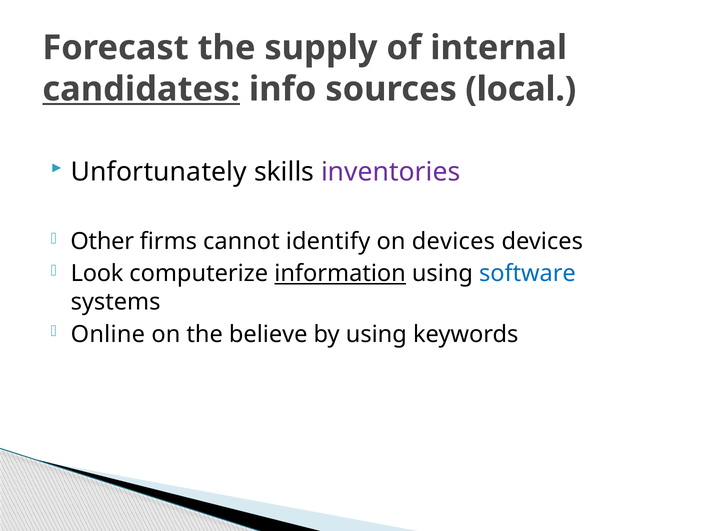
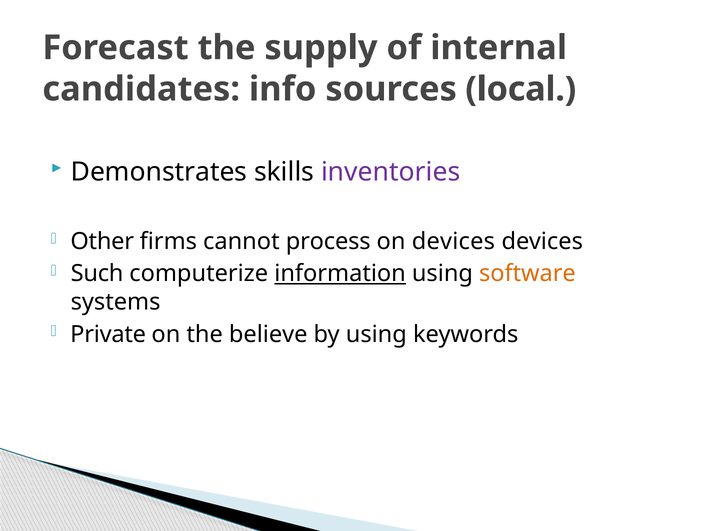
candidates underline: present -> none (141, 89)
Unfortunately: Unfortunately -> Demonstrates (159, 172)
identify: identify -> process (328, 241)
Look: Look -> Such (97, 274)
software colour: blue -> orange (527, 274)
Online: Online -> Private (108, 334)
